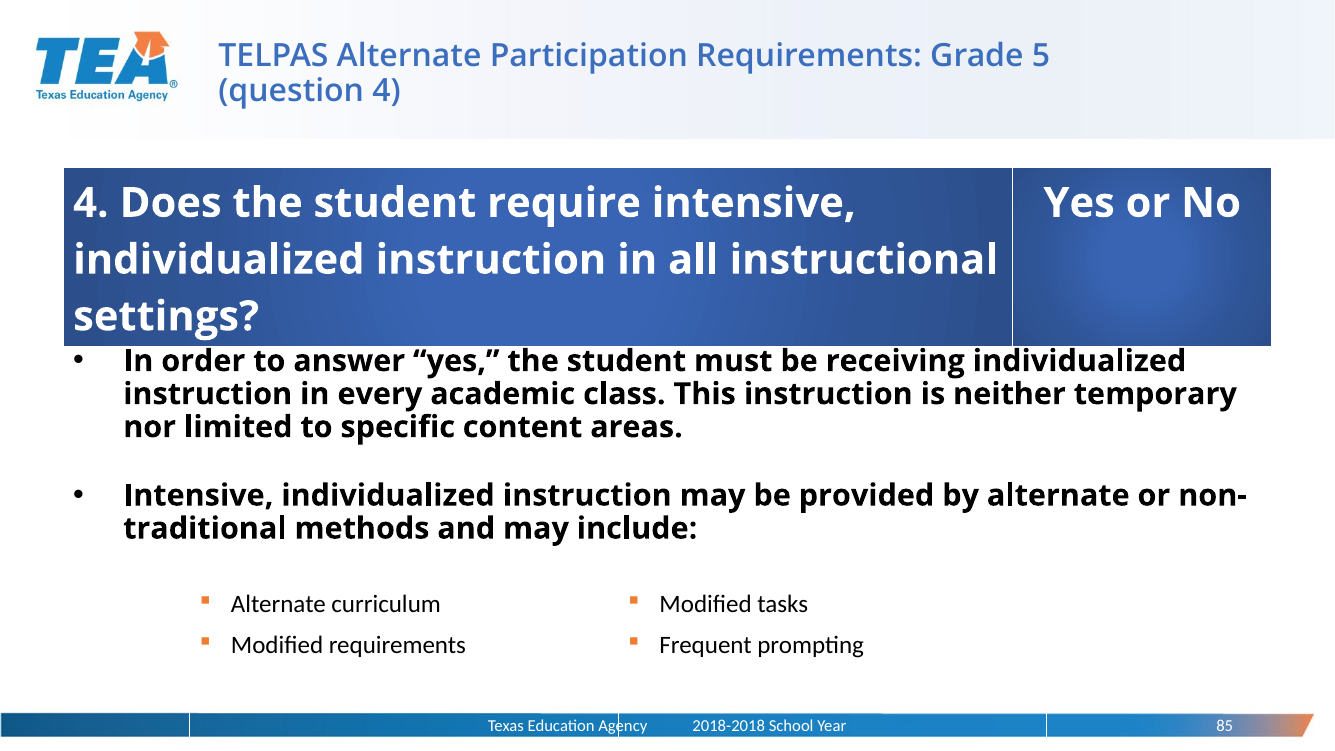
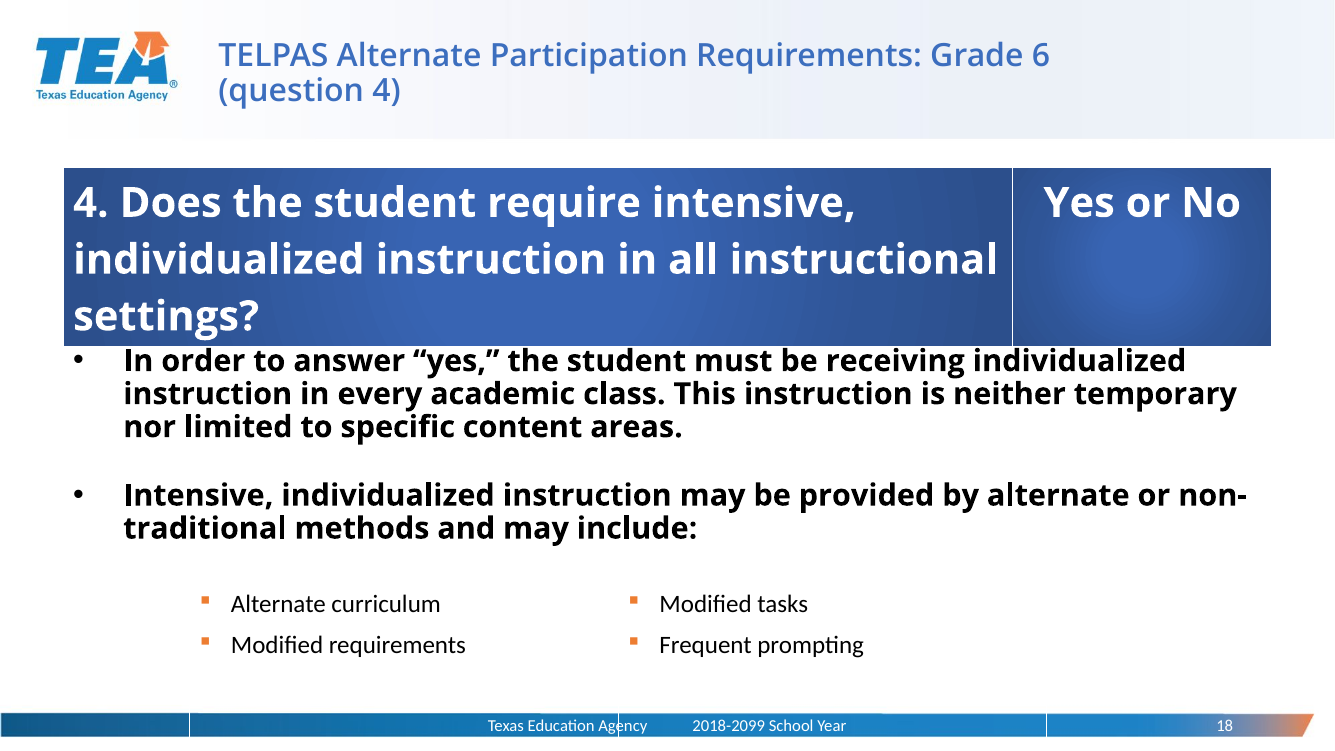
5: 5 -> 6 (1041, 56)
2018-2018: 2018-2018 -> 2018-2099 (729, 726)
85: 85 -> 18 (1225, 726)
